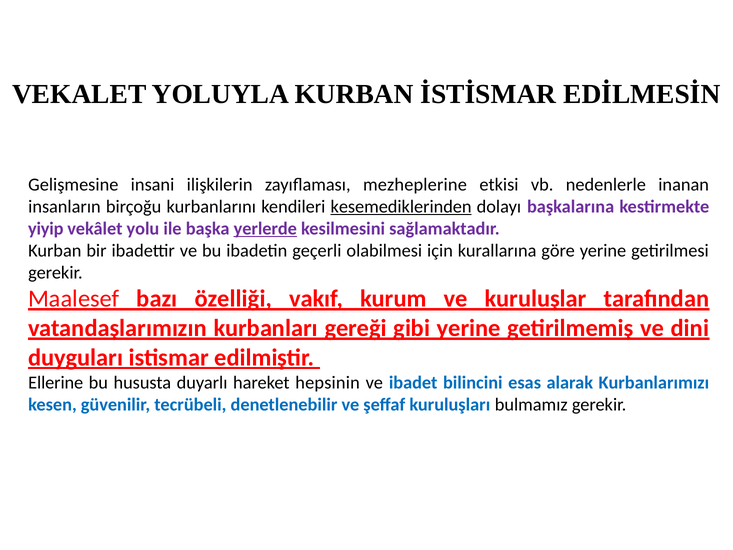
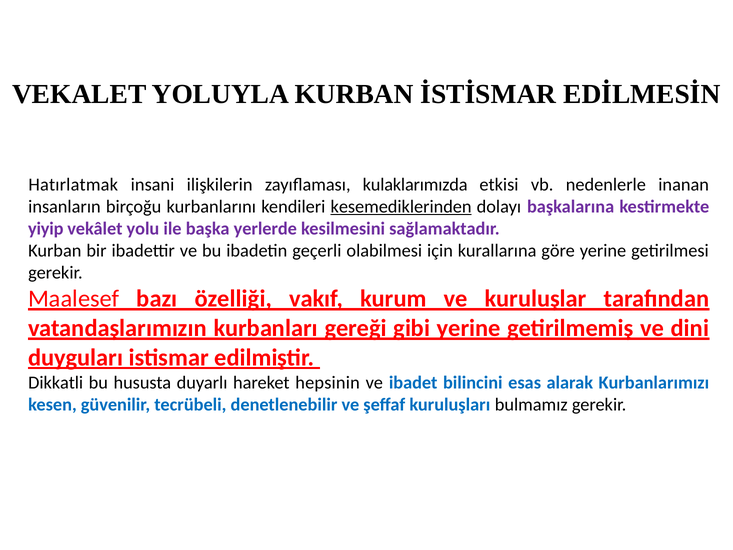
Gelişmesine: Gelişmesine -> Hatırlatmak (73, 185)
mezheplerine: mezheplerine -> kulaklarımızda (415, 185)
yerlerde underline: present -> none (265, 229)
Ellerine: Ellerine -> Dikkatli (56, 383)
